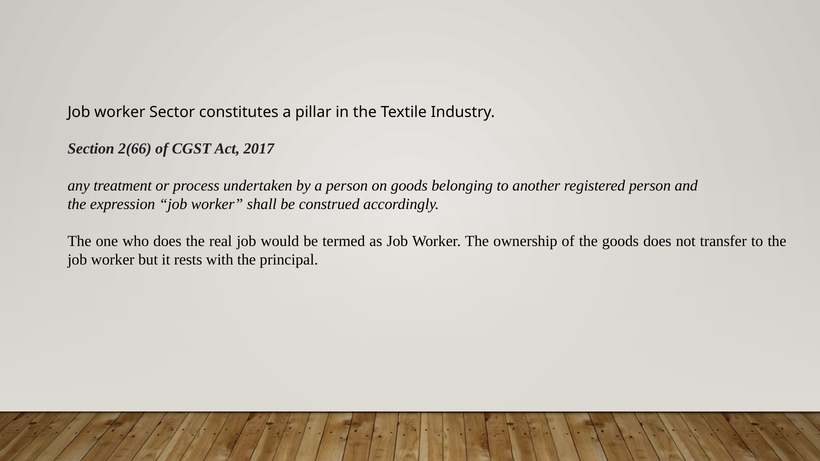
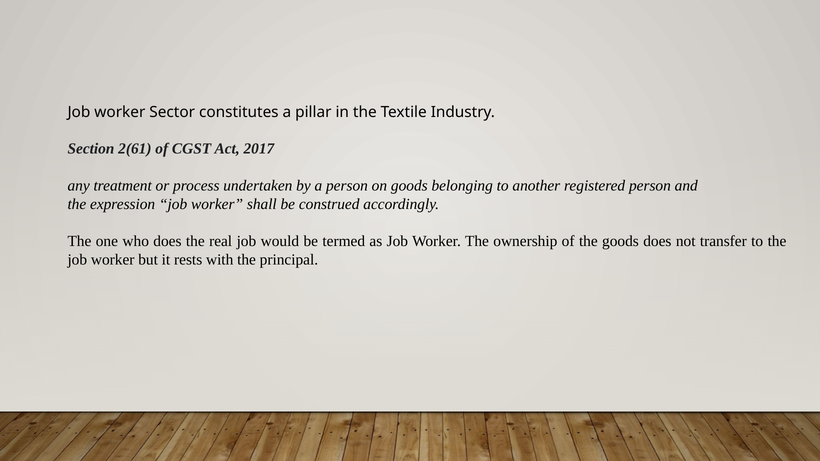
2(66: 2(66 -> 2(61 (135, 149)
